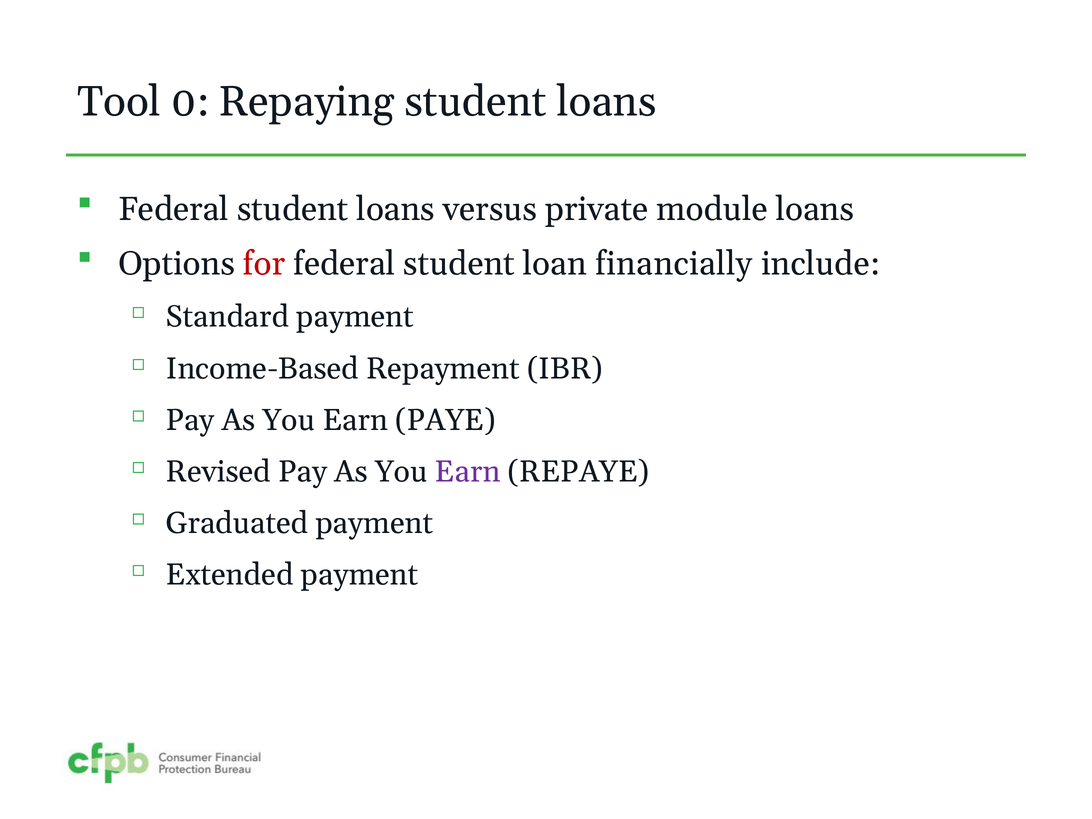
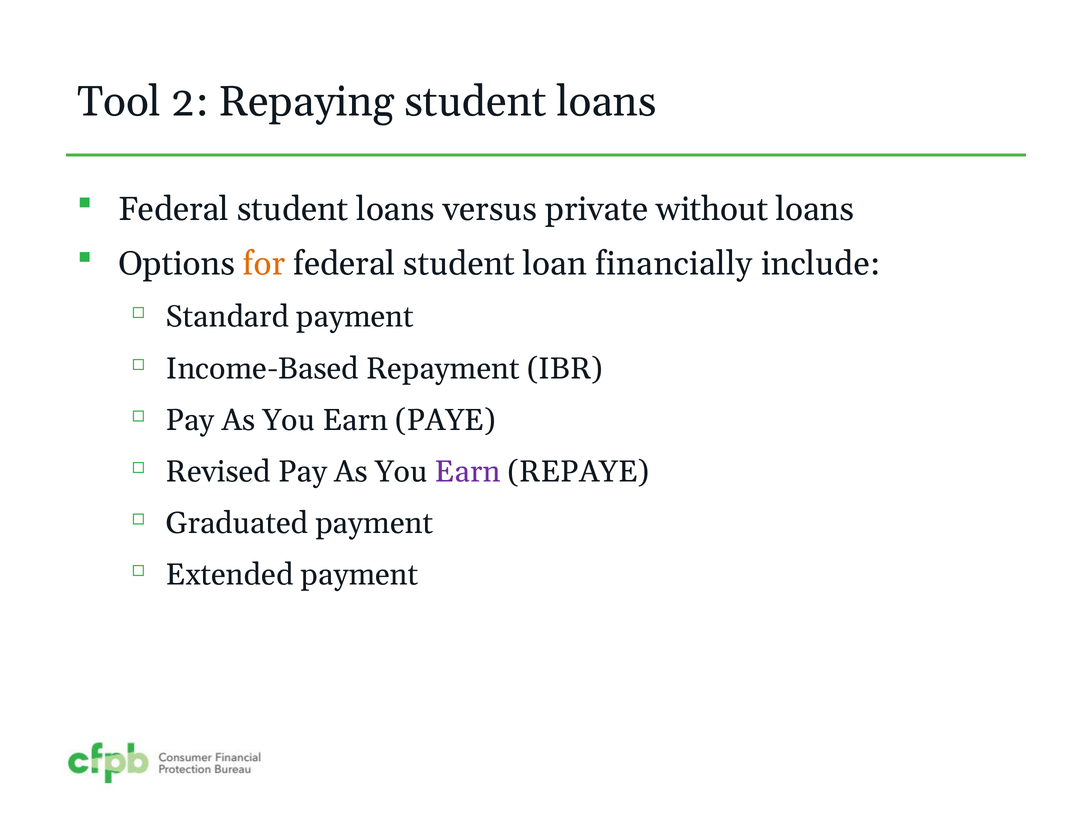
0: 0 -> 2 (190, 102)
module: module -> without (712, 209)
for colour: red -> orange (264, 264)
